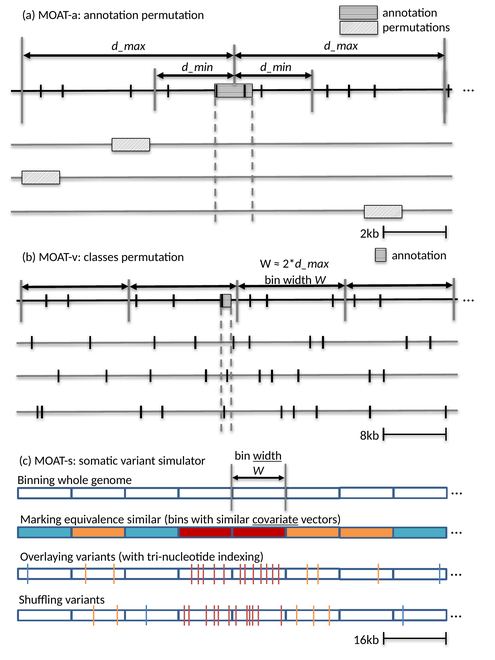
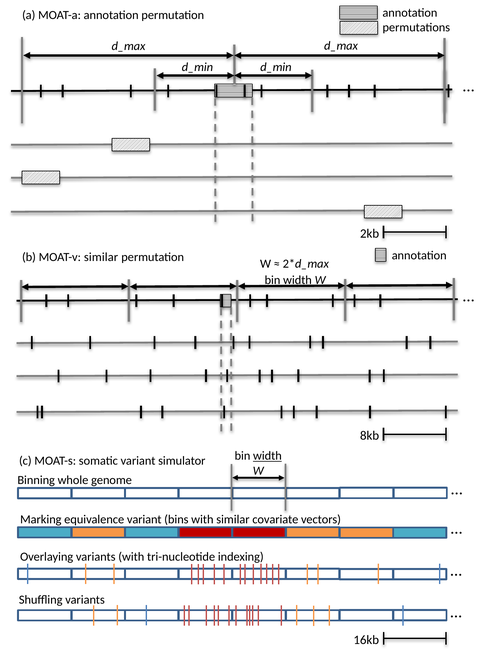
MOAT-v classes: classes -> similar (101, 257)
equivalence similar: similar -> variant (144, 520)
covariate underline: present -> none (275, 520)
